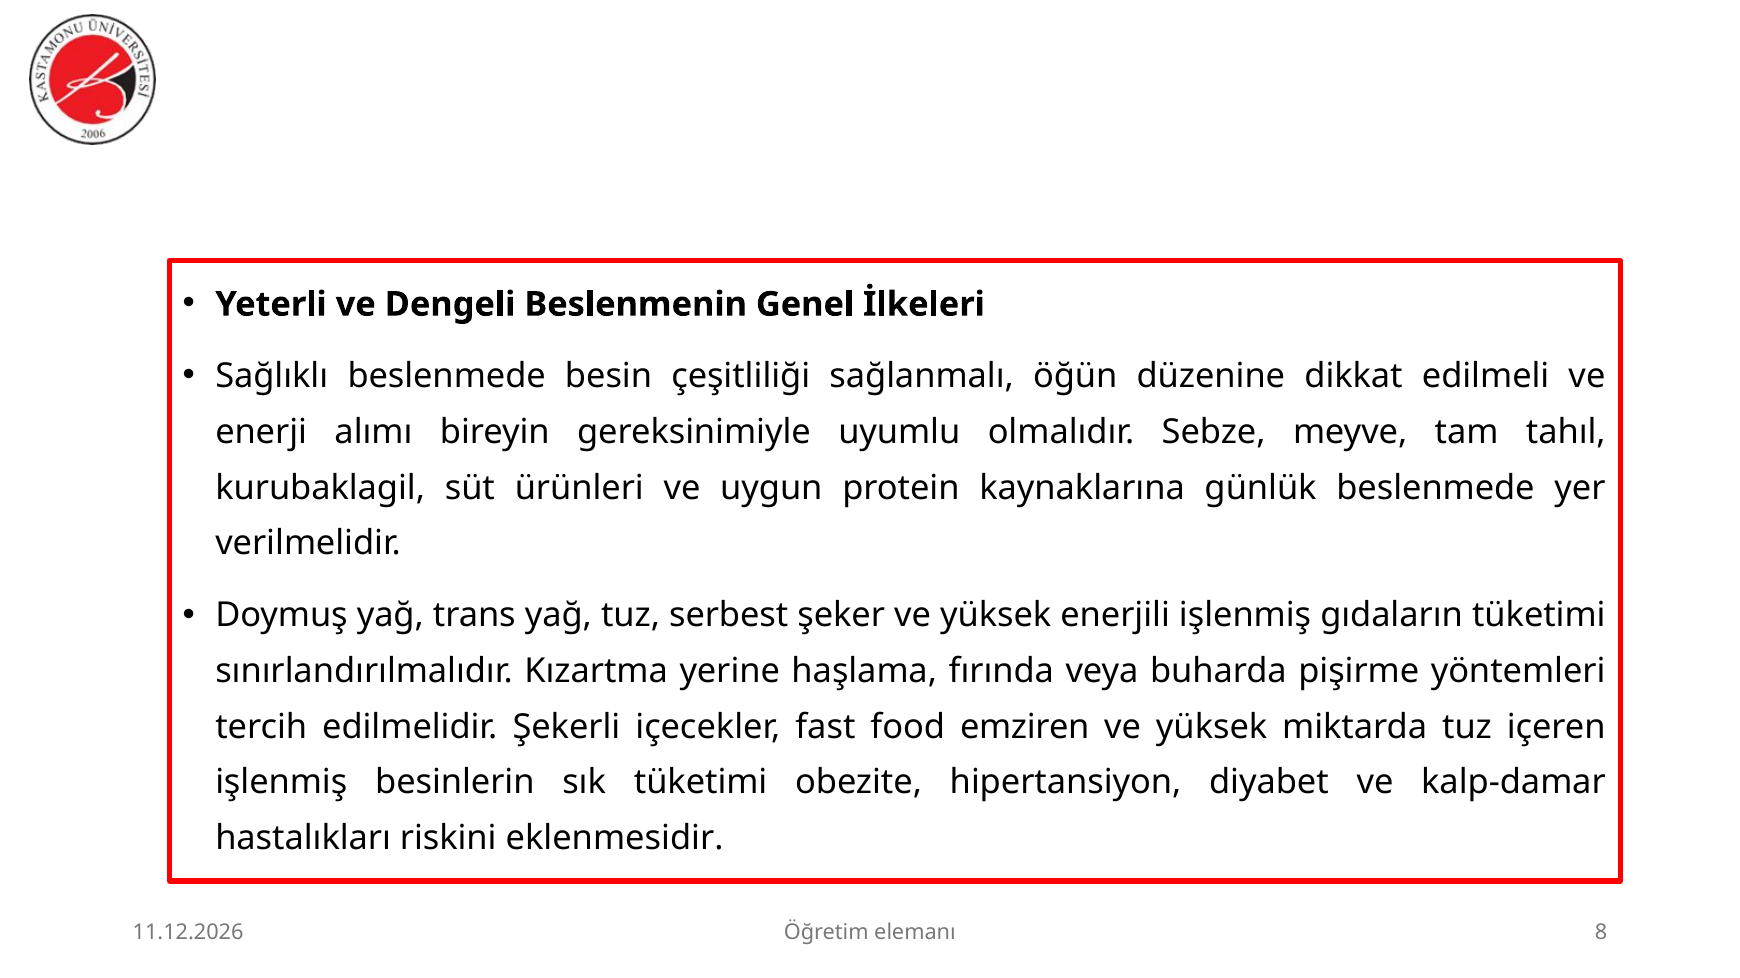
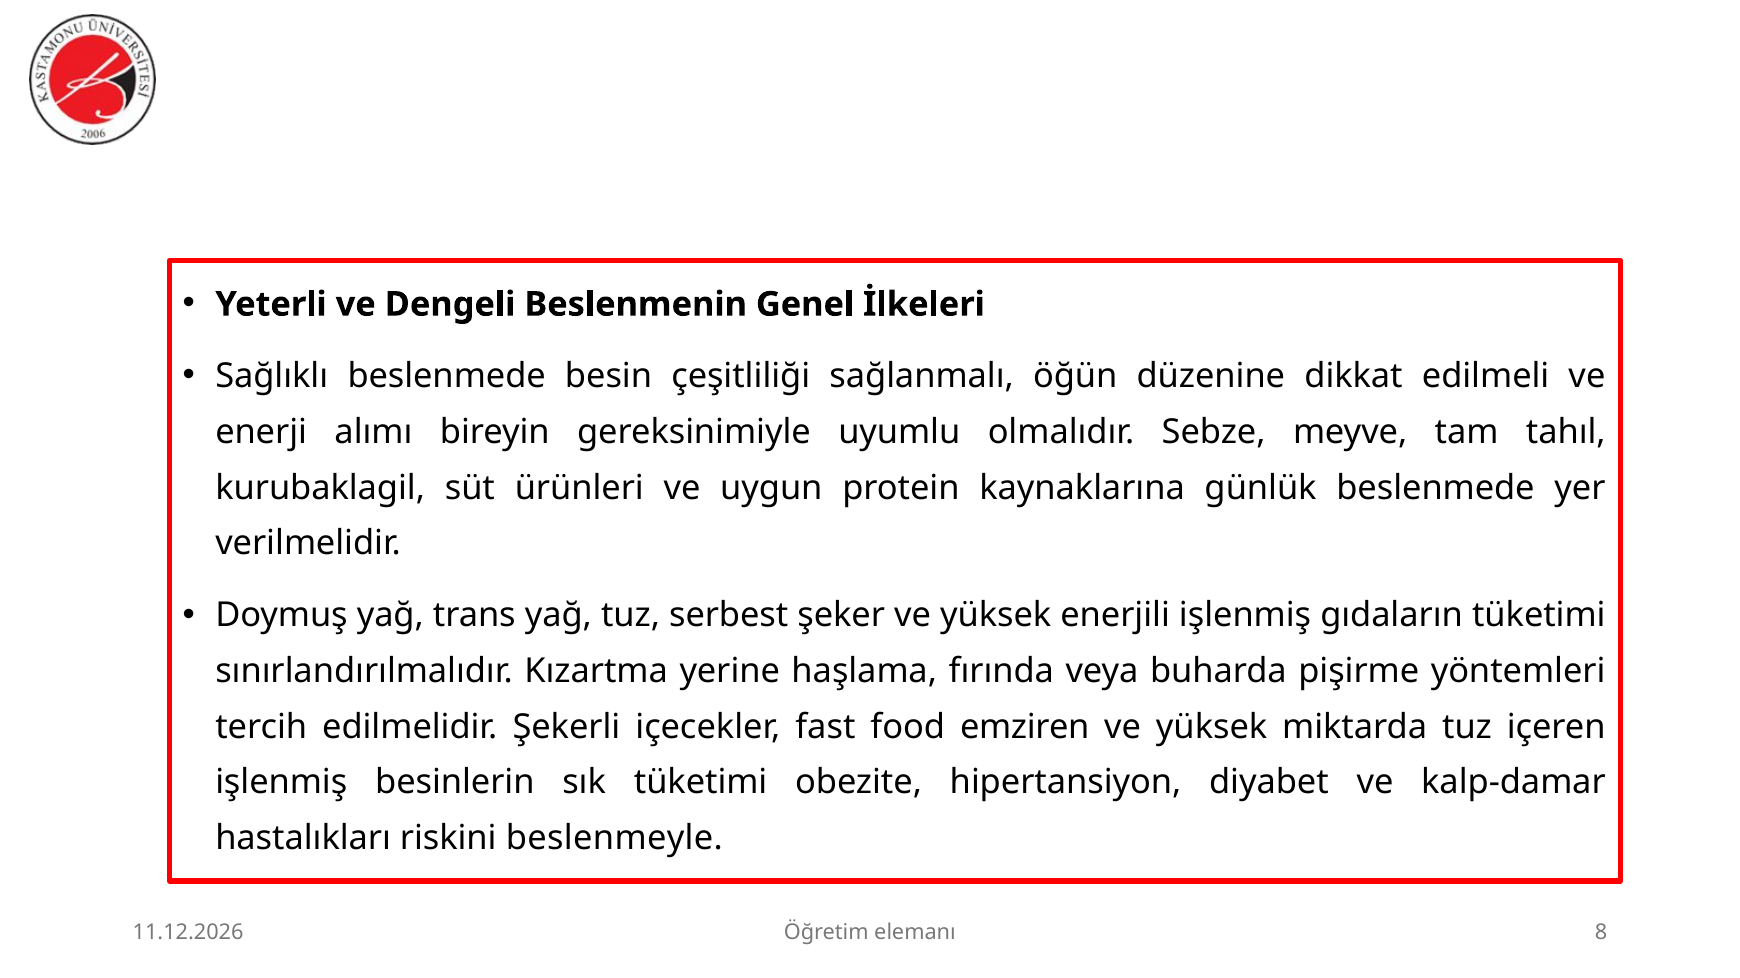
eklenmesidir: eklenmesidir -> beslenmeyle (614, 839)
